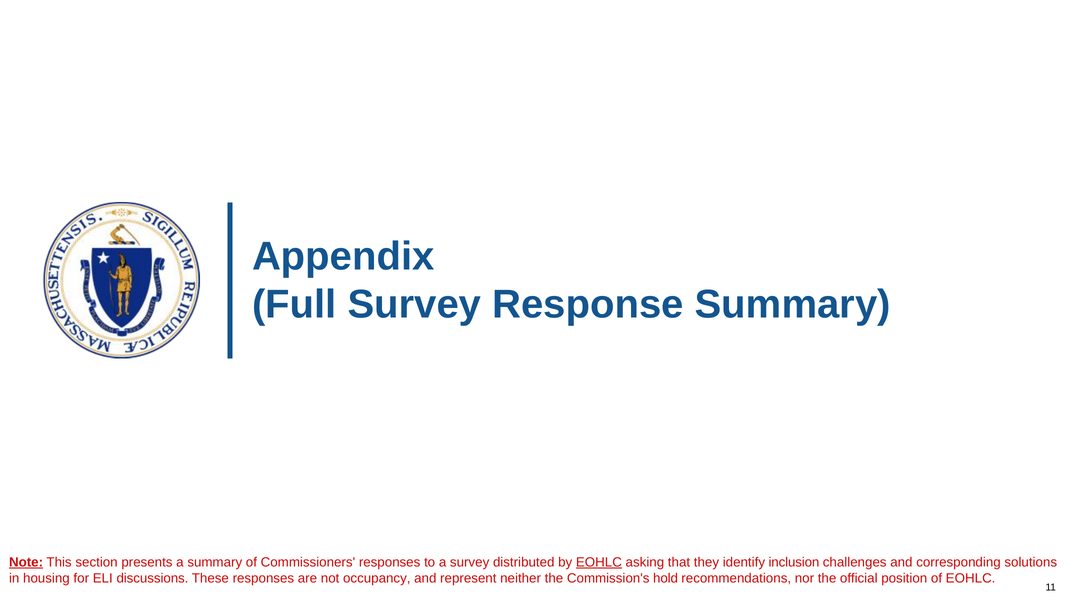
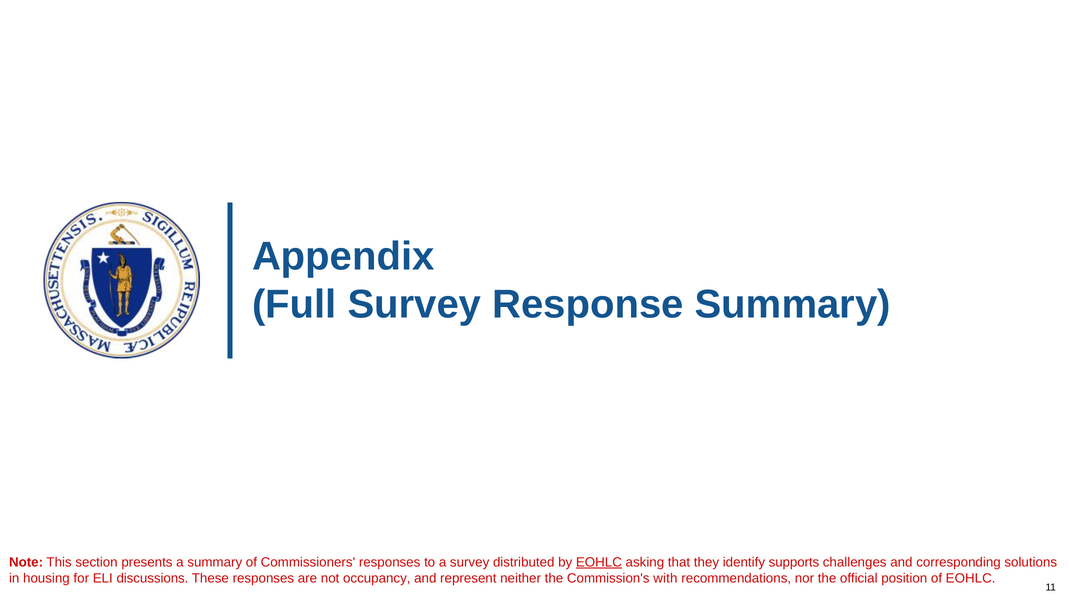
Note underline: present -> none (26, 562)
inclusion: inclusion -> supports (794, 562)
hold: hold -> with (665, 578)
